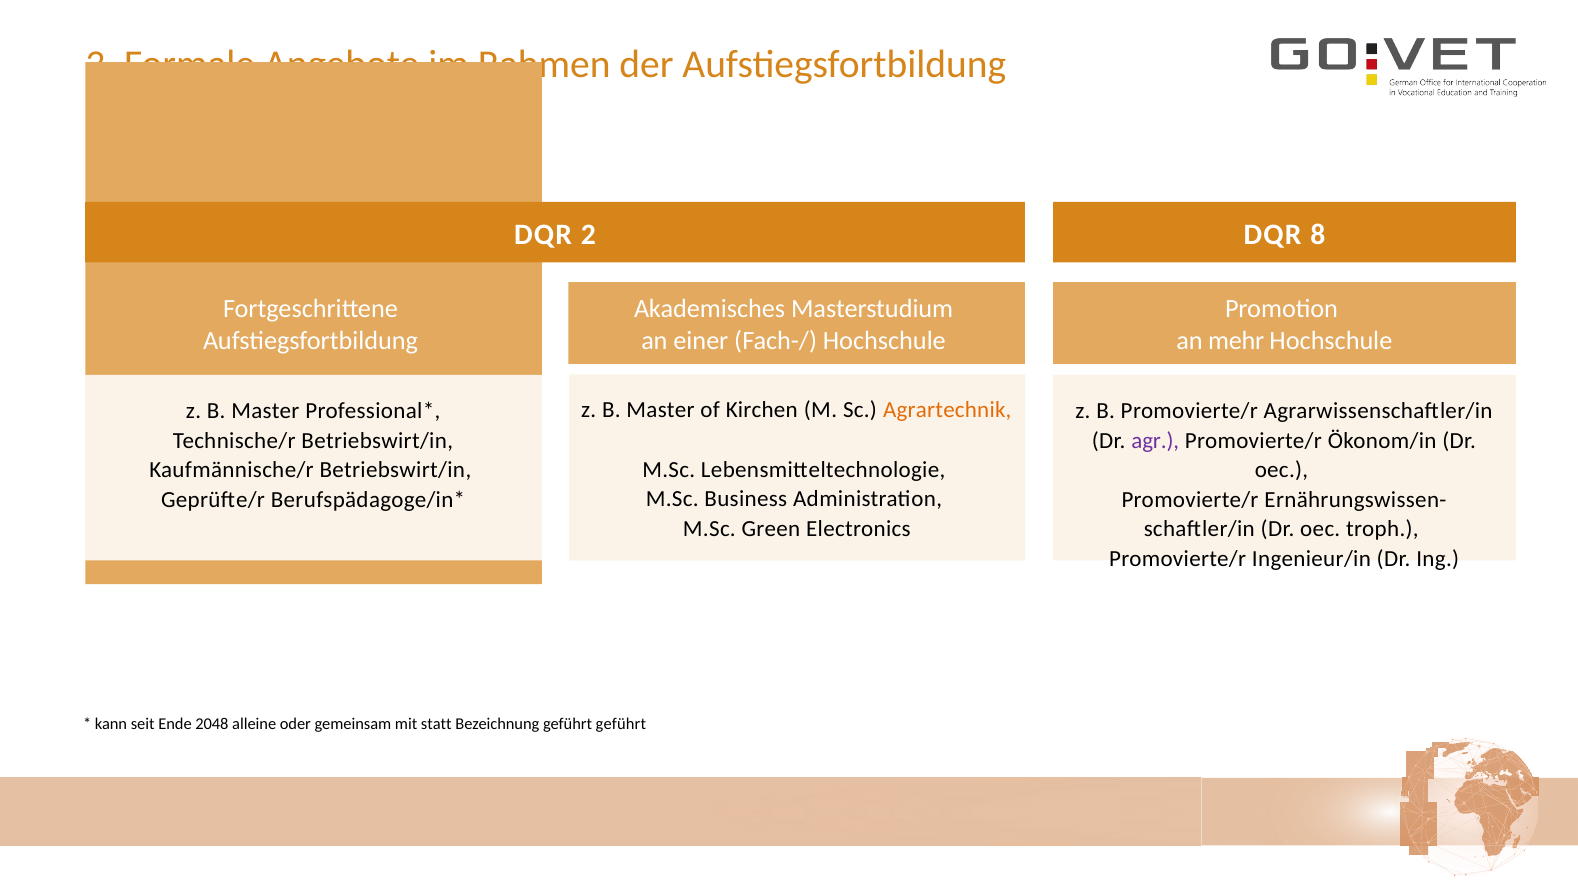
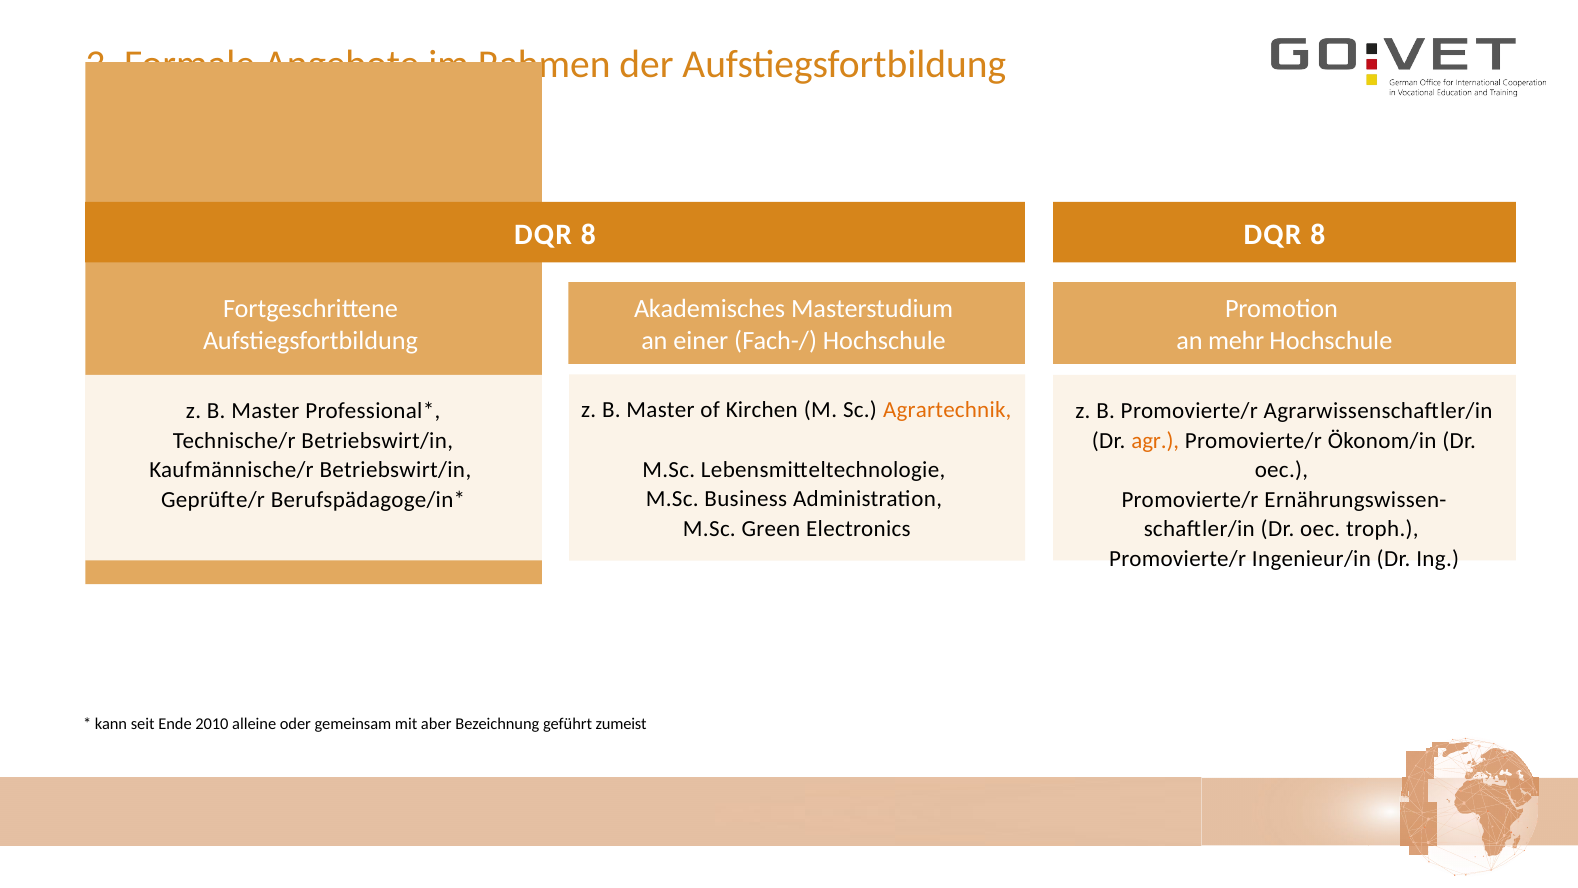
2: 2 -> 8 (588, 235)
agr colour: purple -> orange (1155, 440)
2048: 2048 -> 2010 (212, 724)
statt: statt -> aber (436, 724)
geführt geführt: geführt -> zumeist (621, 724)
